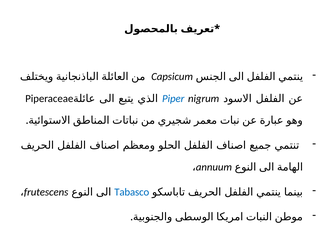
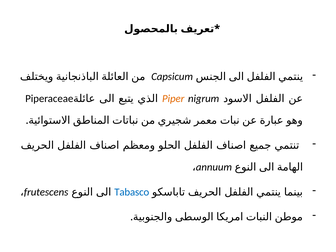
Piper colour: blue -> orange (173, 99)
